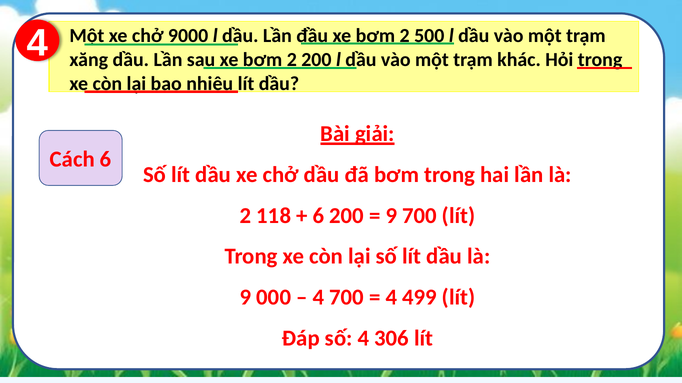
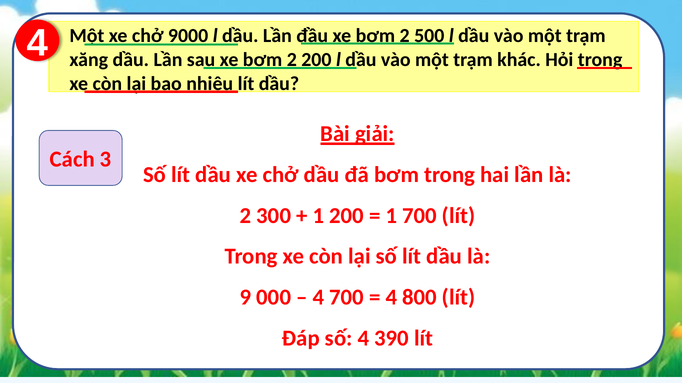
Cách 6: 6 -> 3 (106, 160)
118: 118 -> 300 (274, 216)
6: 6 -> 1 (318, 216)
9: 9 -> 1 (391, 216)
499: 499 -> 800 (420, 298)
306: 306 -> 390 (392, 339)
